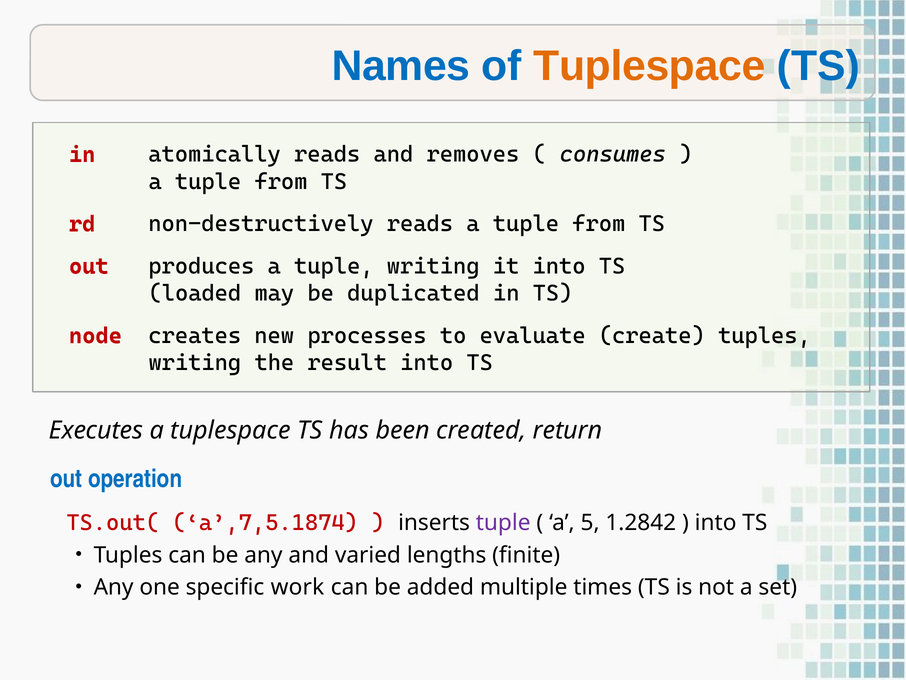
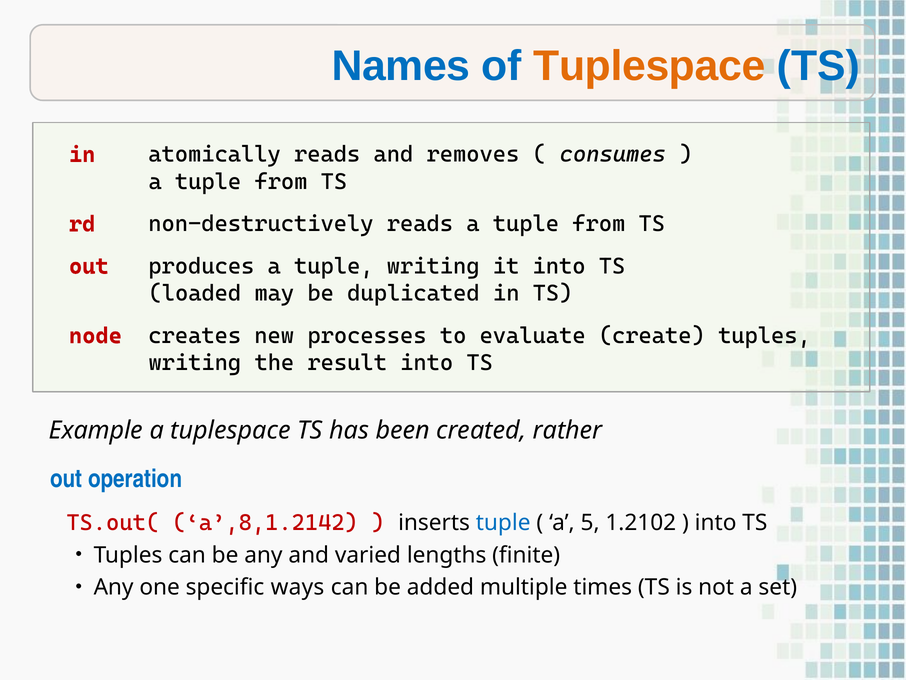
Executes: Executes -> Example (96, 430)
return: return -> rather (568, 430)
a’,7,5.1874: a’,7,5.1874 -> a’,8,1.2142 (265, 523)
tuple colour: purple -> blue (503, 523)
1.2842: 1.2842 -> 1.2102 (641, 523)
work: work -> ways (297, 587)
